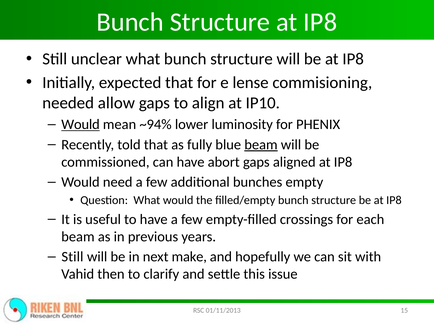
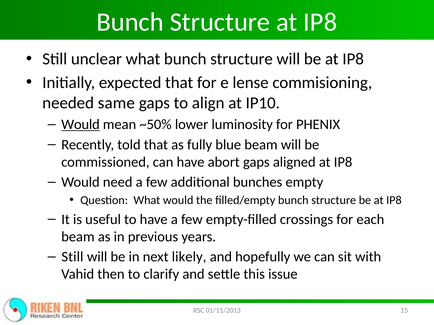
allow: allow -> same (116, 103)
~94%: ~94% -> ~50% (156, 125)
beam underline: present -> none (261, 145)
make: make -> likely (189, 257)
